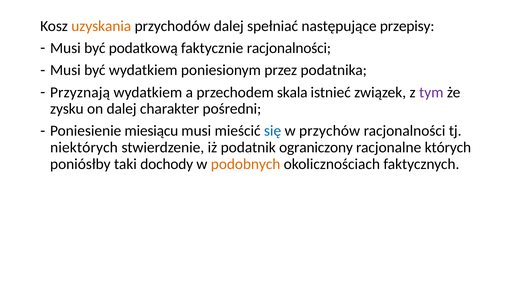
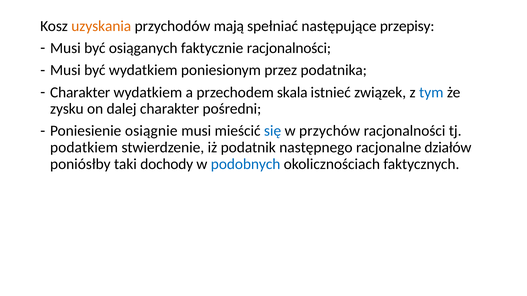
przychodów dalej: dalej -> mają (229, 26)
podatkową: podatkową -> osiąganych (143, 48)
Przyznają: Przyznają -> Charakter (80, 92)
tym colour: purple -> blue (431, 92)
miesiącu: miesiącu -> osiągnie (151, 131)
niektórych: niektórych -> podatkiem (84, 148)
ograniczony: ograniczony -> następnego (316, 148)
których: których -> działów (448, 148)
podobnych colour: orange -> blue (246, 164)
